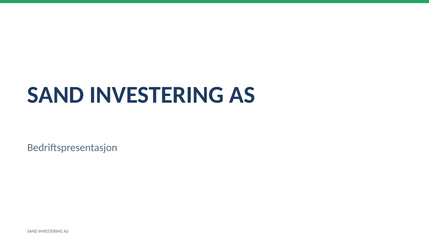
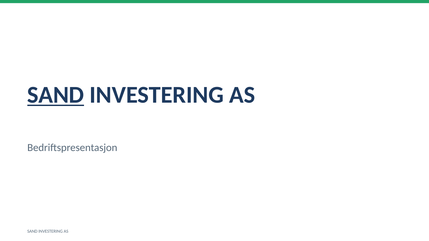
SAND underline: none -> present (56, 95)
